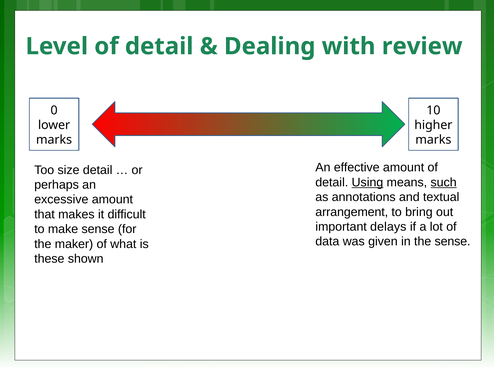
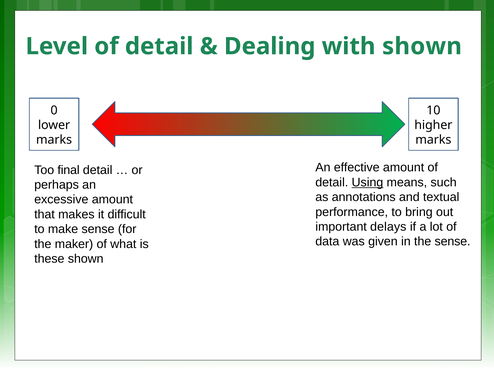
with review: review -> shown (422, 46)
size: size -> final (69, 170)
such underline: present -> none (444, 183)
arrangement: arrangement -> performance (352, 212)
